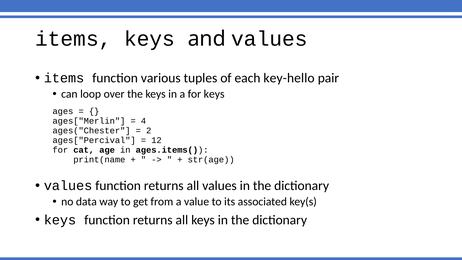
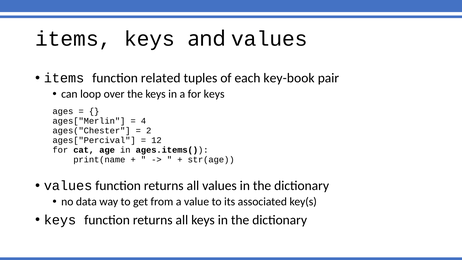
various: various -> related (161, 78)
key-hello: key-hello -> key-book (289, 78)
